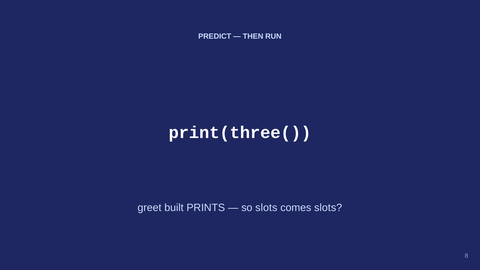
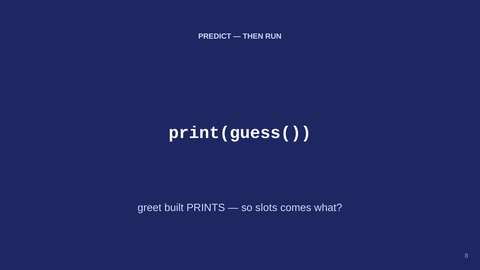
print(three(: print(three( -> print(guess( (240, 133)
comes slots: slots -> what (328, 208)
